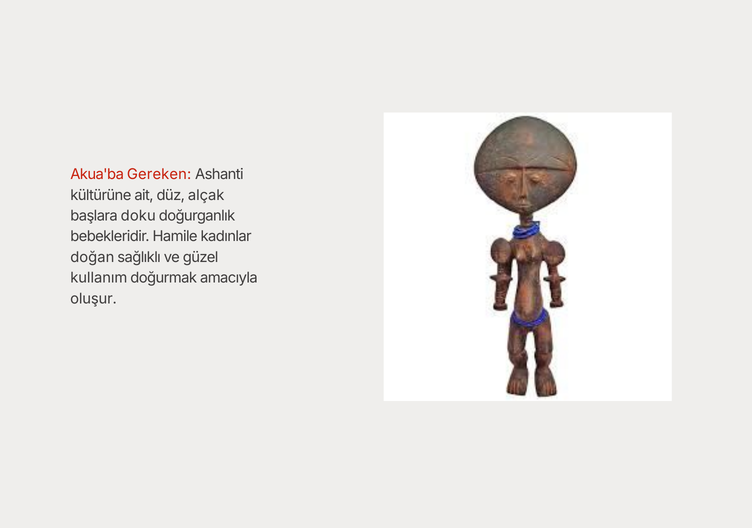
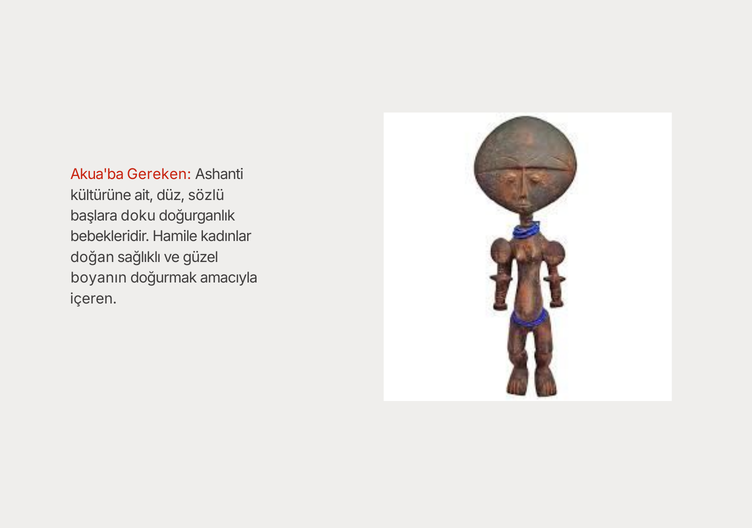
alçak: alçak -> sözlü (206, 195)
kullanım: kullanım -> boyanın (99, 278)
oluşur: oluşur -> içeren (94, 299)
